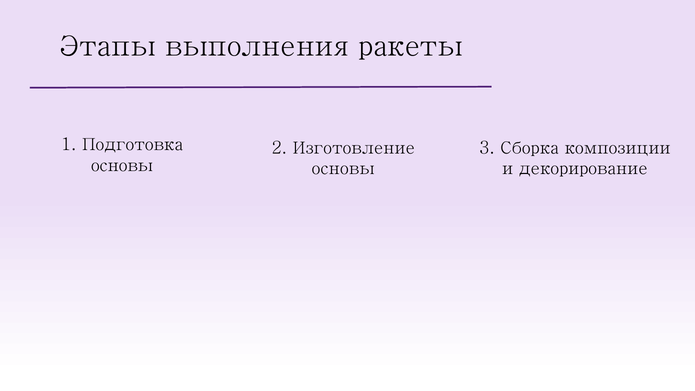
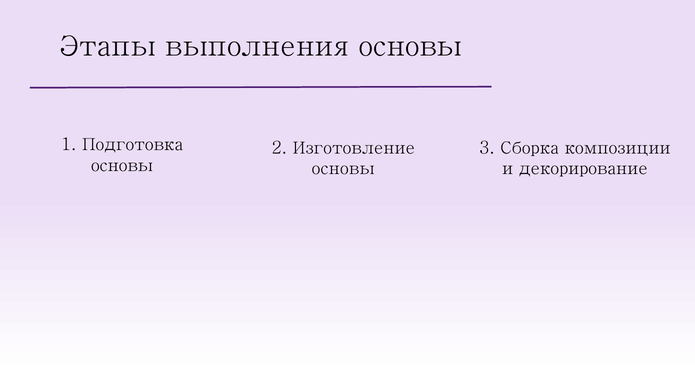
выполнения ракеты: ракеты -> основы (410, 46)
